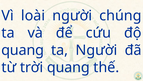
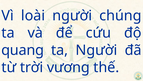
trời quang: quang -> vương (68, 67)
